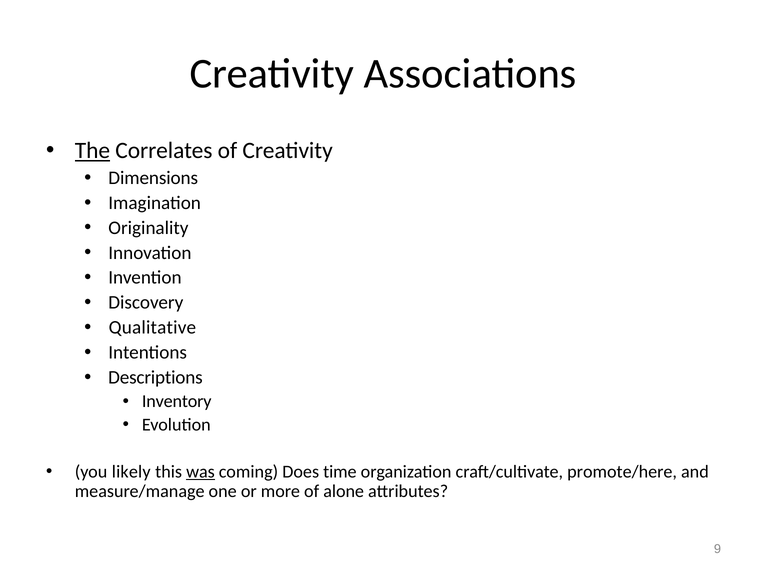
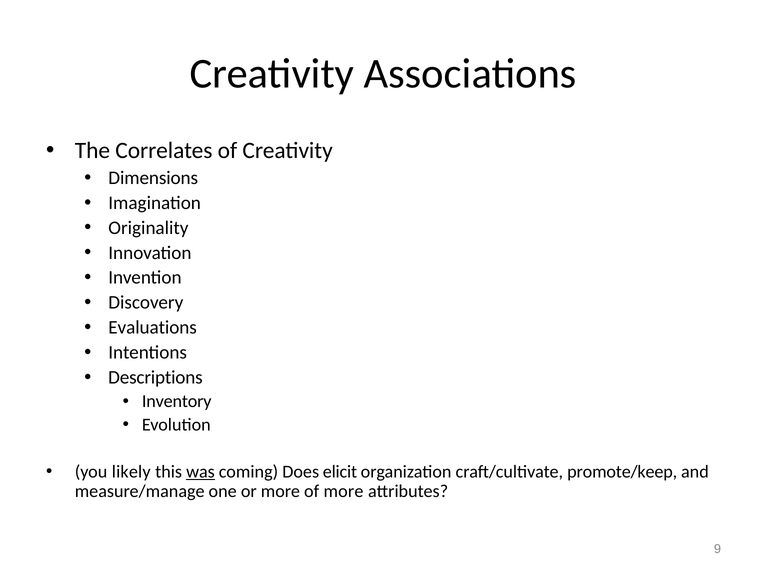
The underline: present -> none (92, 151)
Qualitative: Qualitative -> Evaluations (153, 328)
time: time -> elicit (340, 472)
promote/here: promote/here -> promote/keep (622, 472)
of alone: alone -> more (344, 491)
